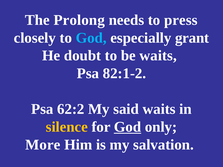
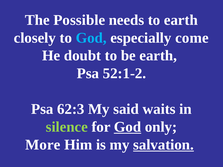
Prolong: Prolong -> Possible (79, 20)
to press: press -> earth (181, 20)
grant: grant -> come (192, 38)
be waits: waits -> earth (158, 56)
82:1-2: 82:1-2 -> 52:1-2 (124, 74)
62:2: 62:2 -> 62:3 (71, 109)
silence colour: yellow -> light green (67, 127)
salvation underline: none -> present (163, 145)
